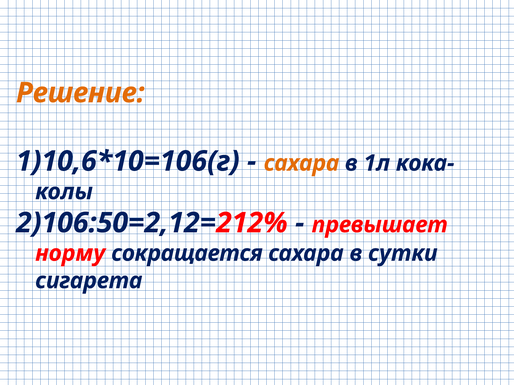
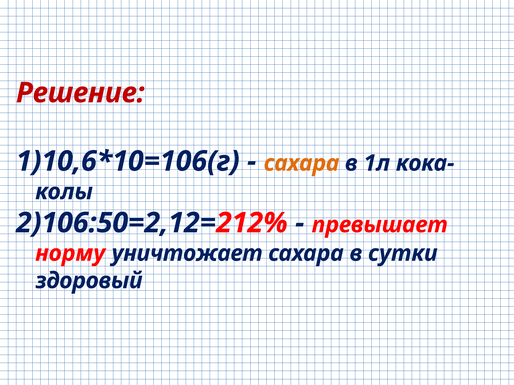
Решение colour: orange -> red (80, 93)
сокращается: сокращается -> уничтожает (187, 254)
сигарета: сигарета -> здоровый (89, 281)
